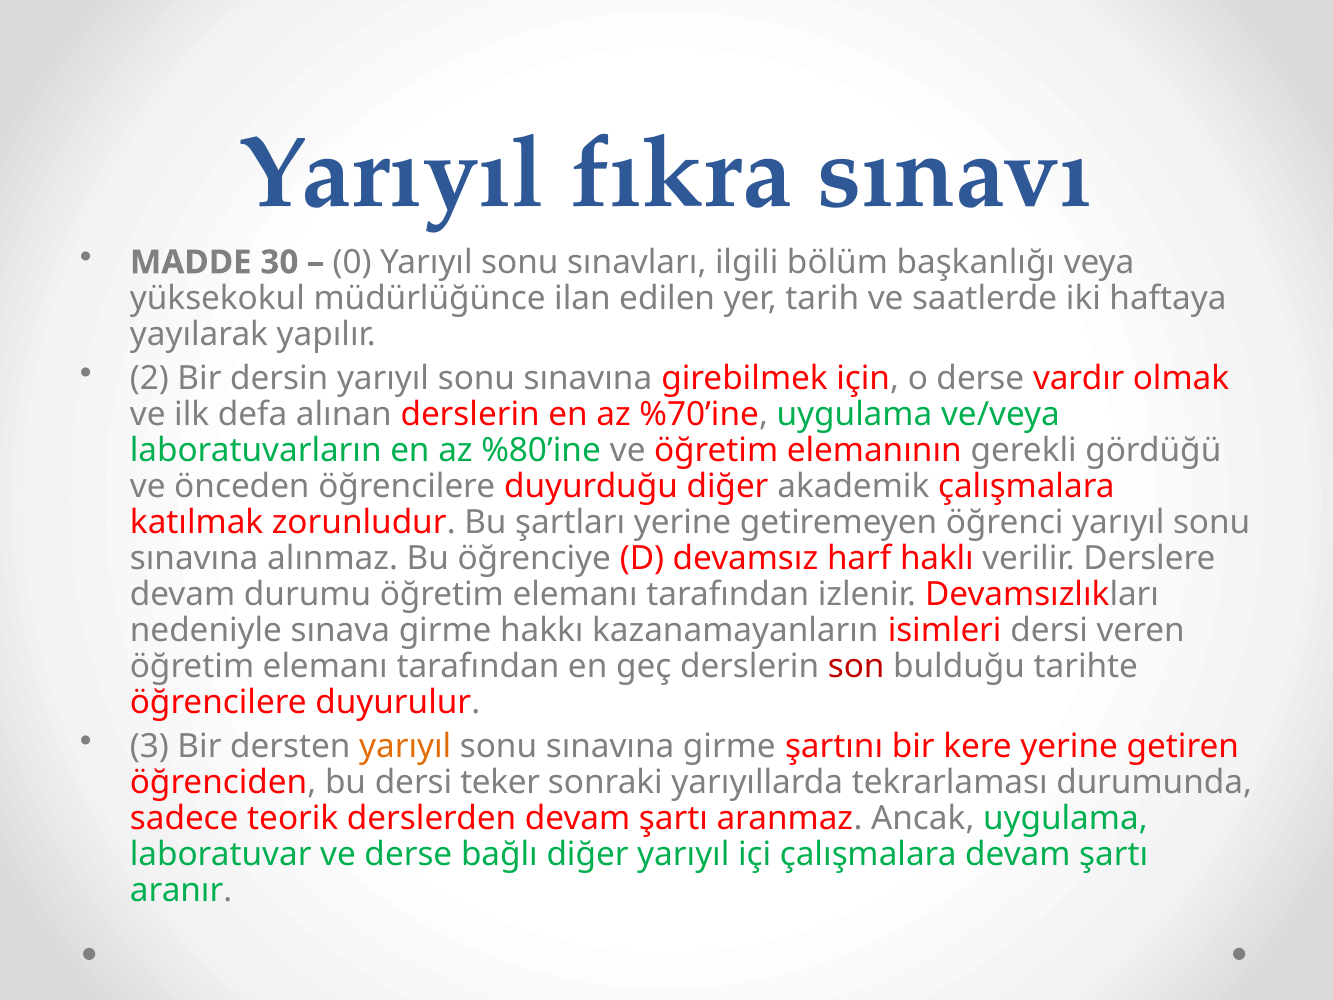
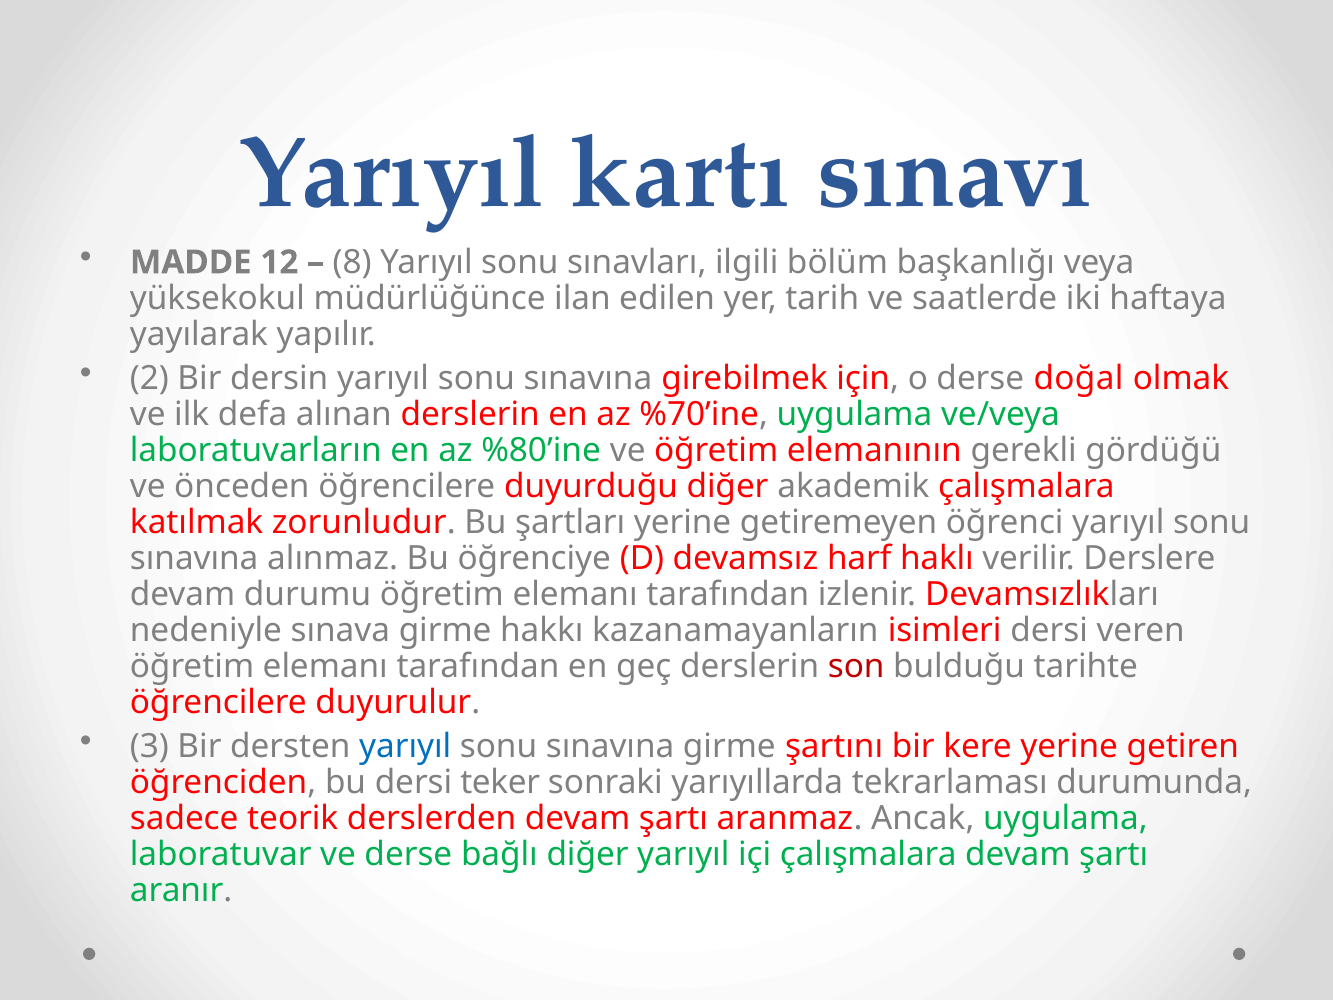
fıkra: fıkra -> kartı (681, 174)
30: 30 -> 12 (279, 262)
0: 0 -> 8 (352, 262)
vardır: vardır -> doğal (1079, 378)
yarıyıl colour: orange -> blue (405, 746)
